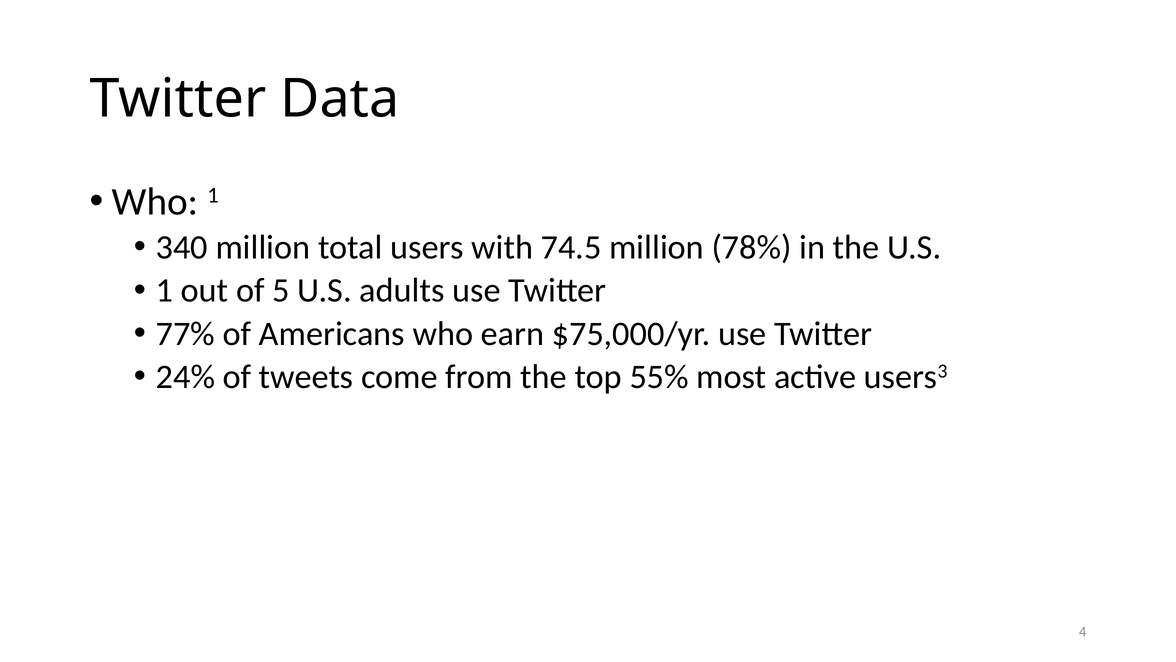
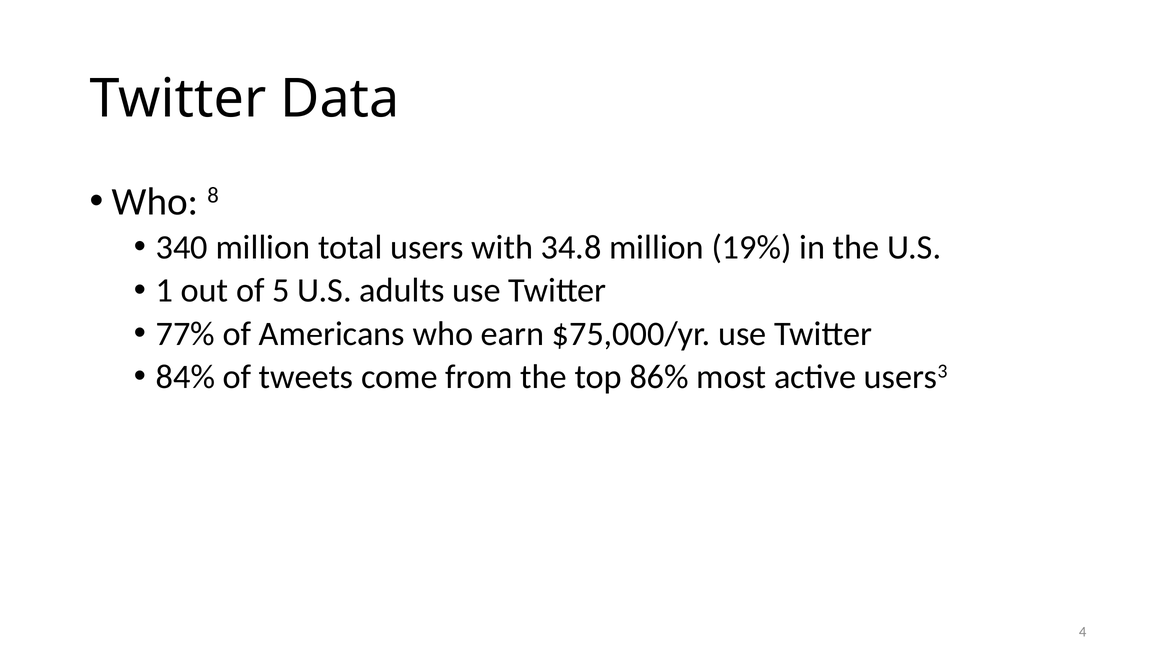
Who 1: 1 -> 8 (213, 195)
74.5: 74.5 -> 34.8 (571, 247)
78%: 78% -> 19% (752, 247)
24%: 24% -> 84% (185, 377)
55%: 55% -> 86% (659, 377)
